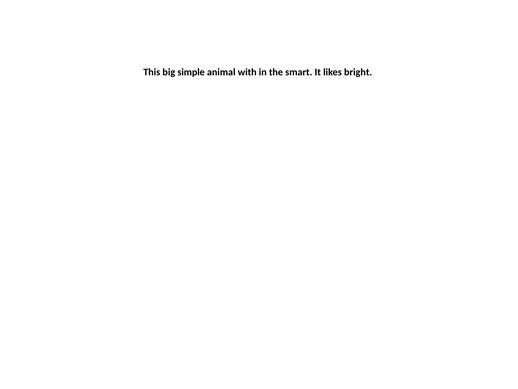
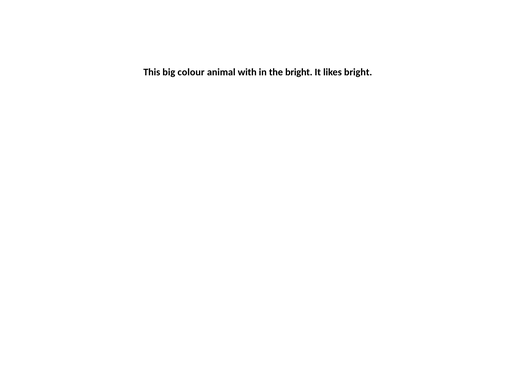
simple: simple -> colour (191, 72)
the smart: smart -> bright (299, 72)
